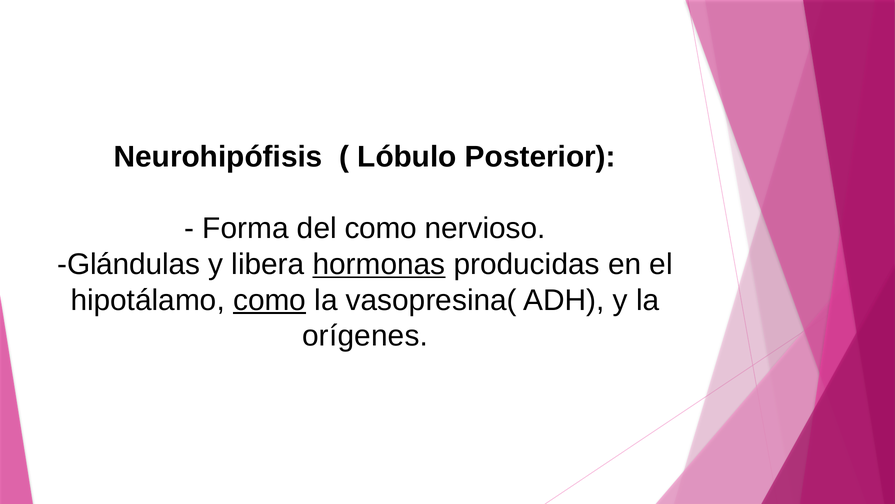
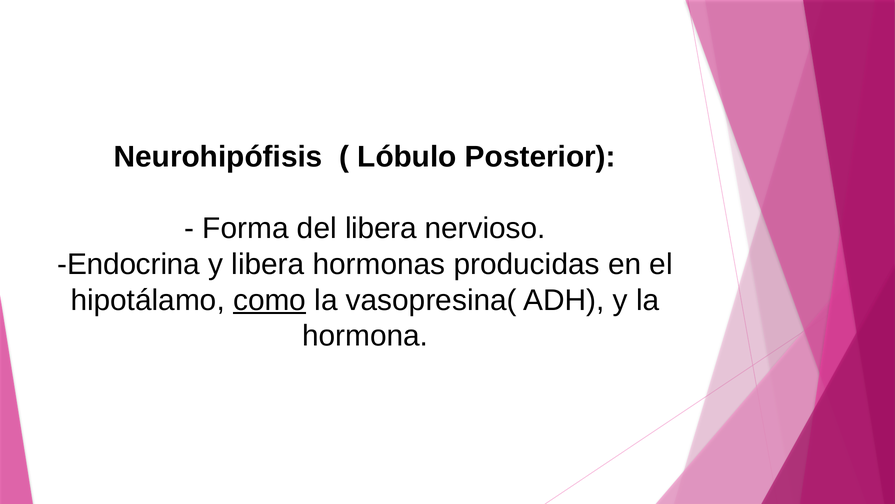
del como: como -> libera (381, 228)
Glándulas: Glándulas -> Endocrina (129, 264)
hormonas underline: present -> none (379, 264)
orígenes: orígenes -> hormona (365, 336)
